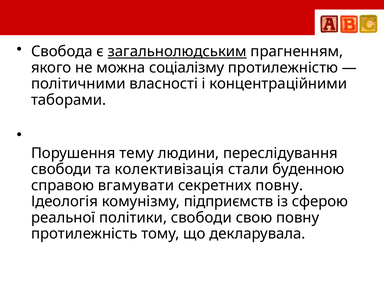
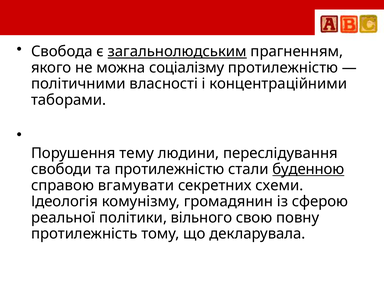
та колективізація: колективізація -> протилежністю (169, 169)
буденною underline: none -> present (308, 169)
секретних повну: повну -> схеми (279, 185)
підприємств: підприємств -> громадянин (228, 201)
політики свободи: свободи -> вільного (201, 218)
